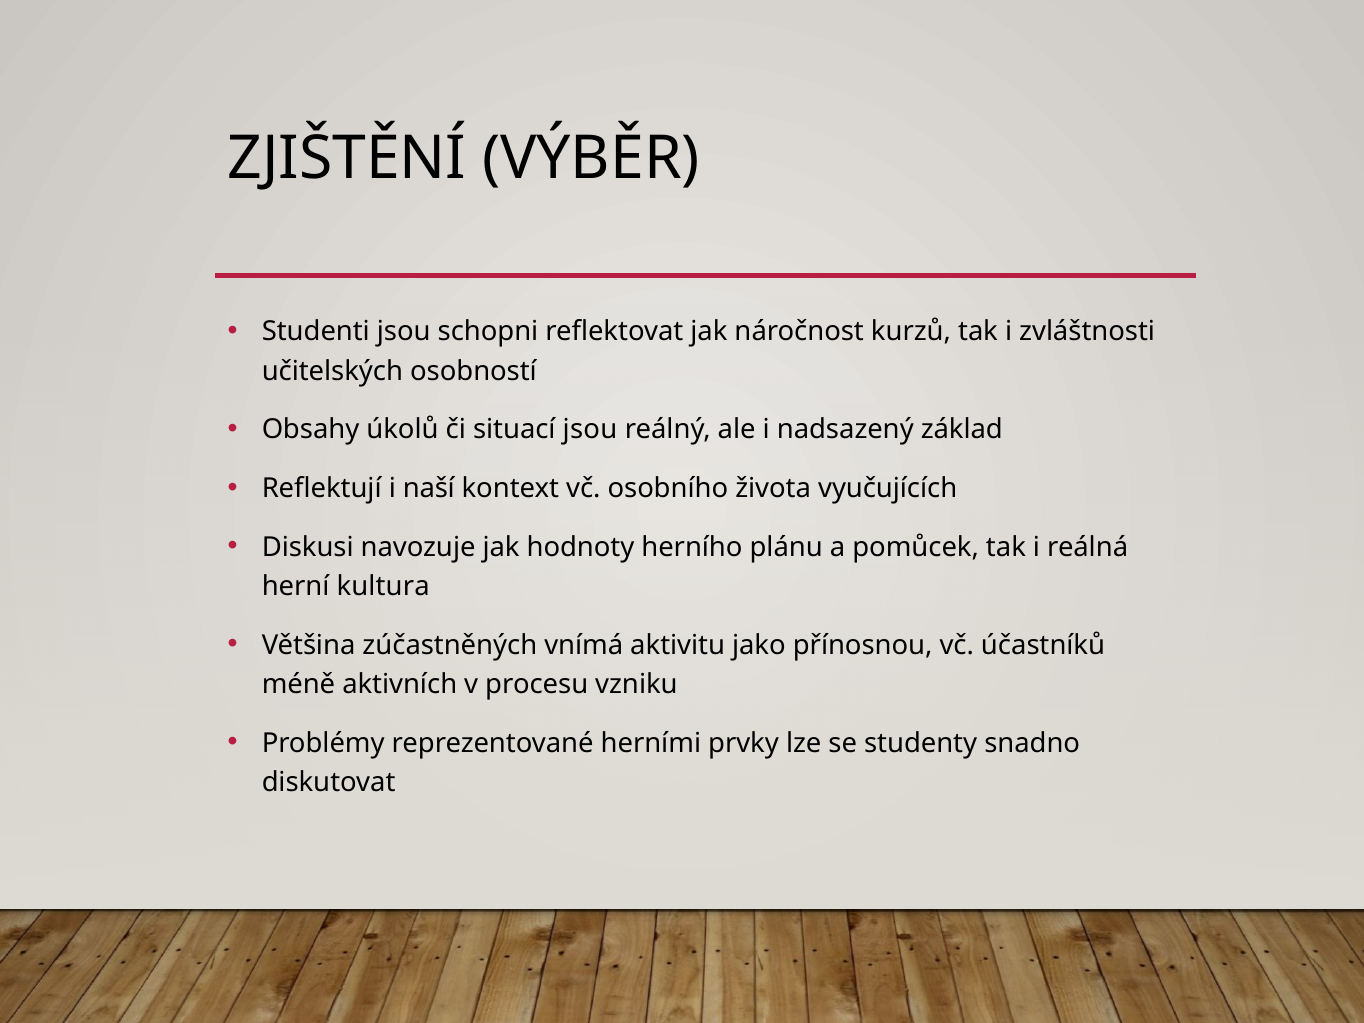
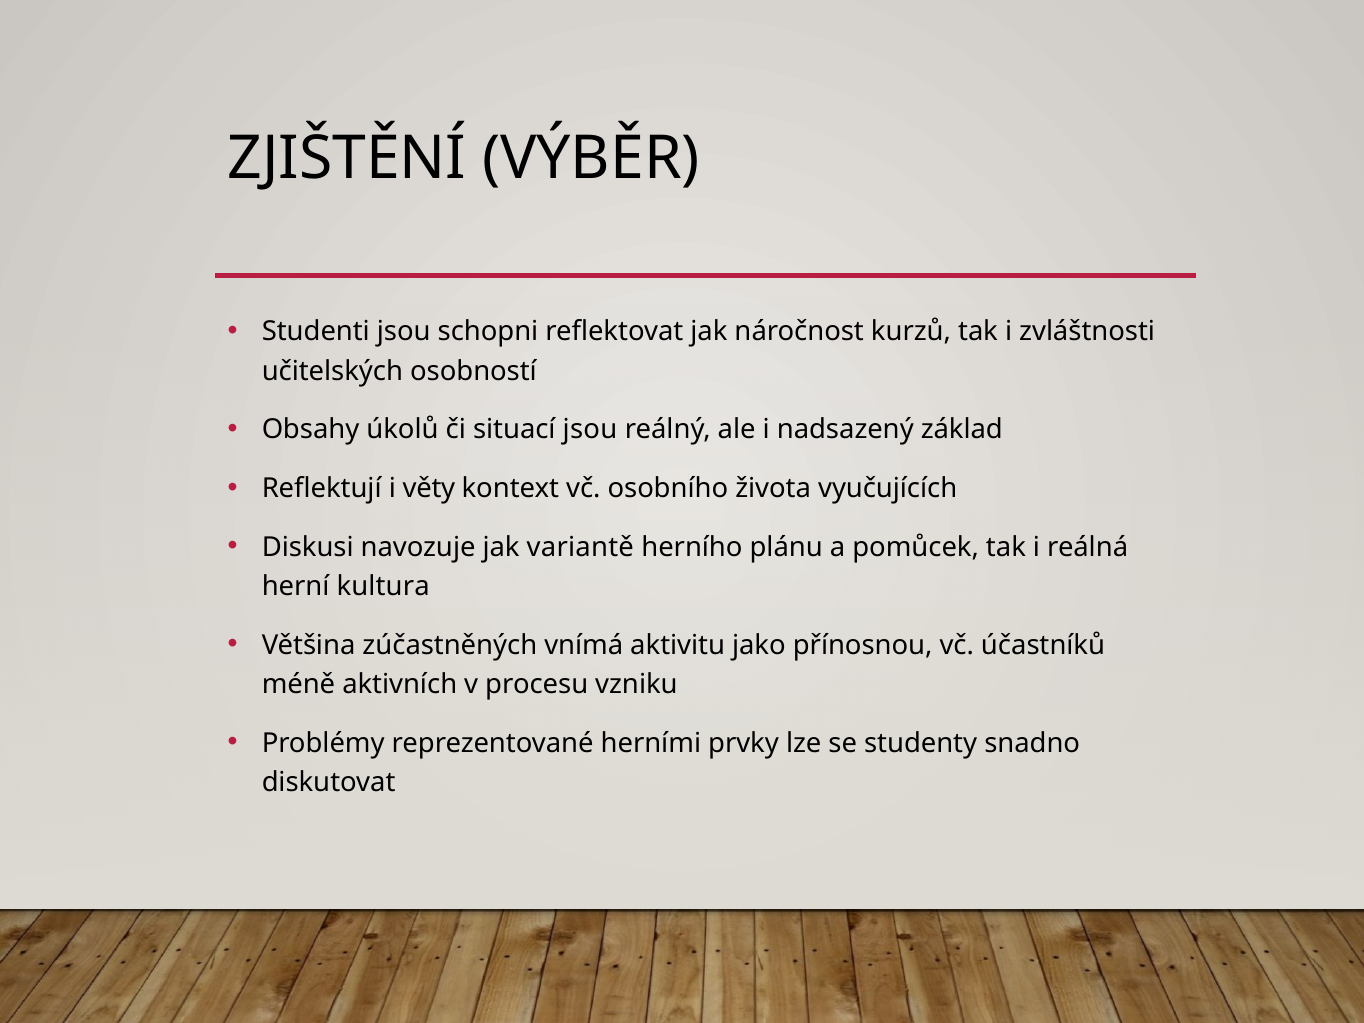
naší: naší -> věty (429, 488)
hodnoty: hodnoty -> variantě (580, 547)
